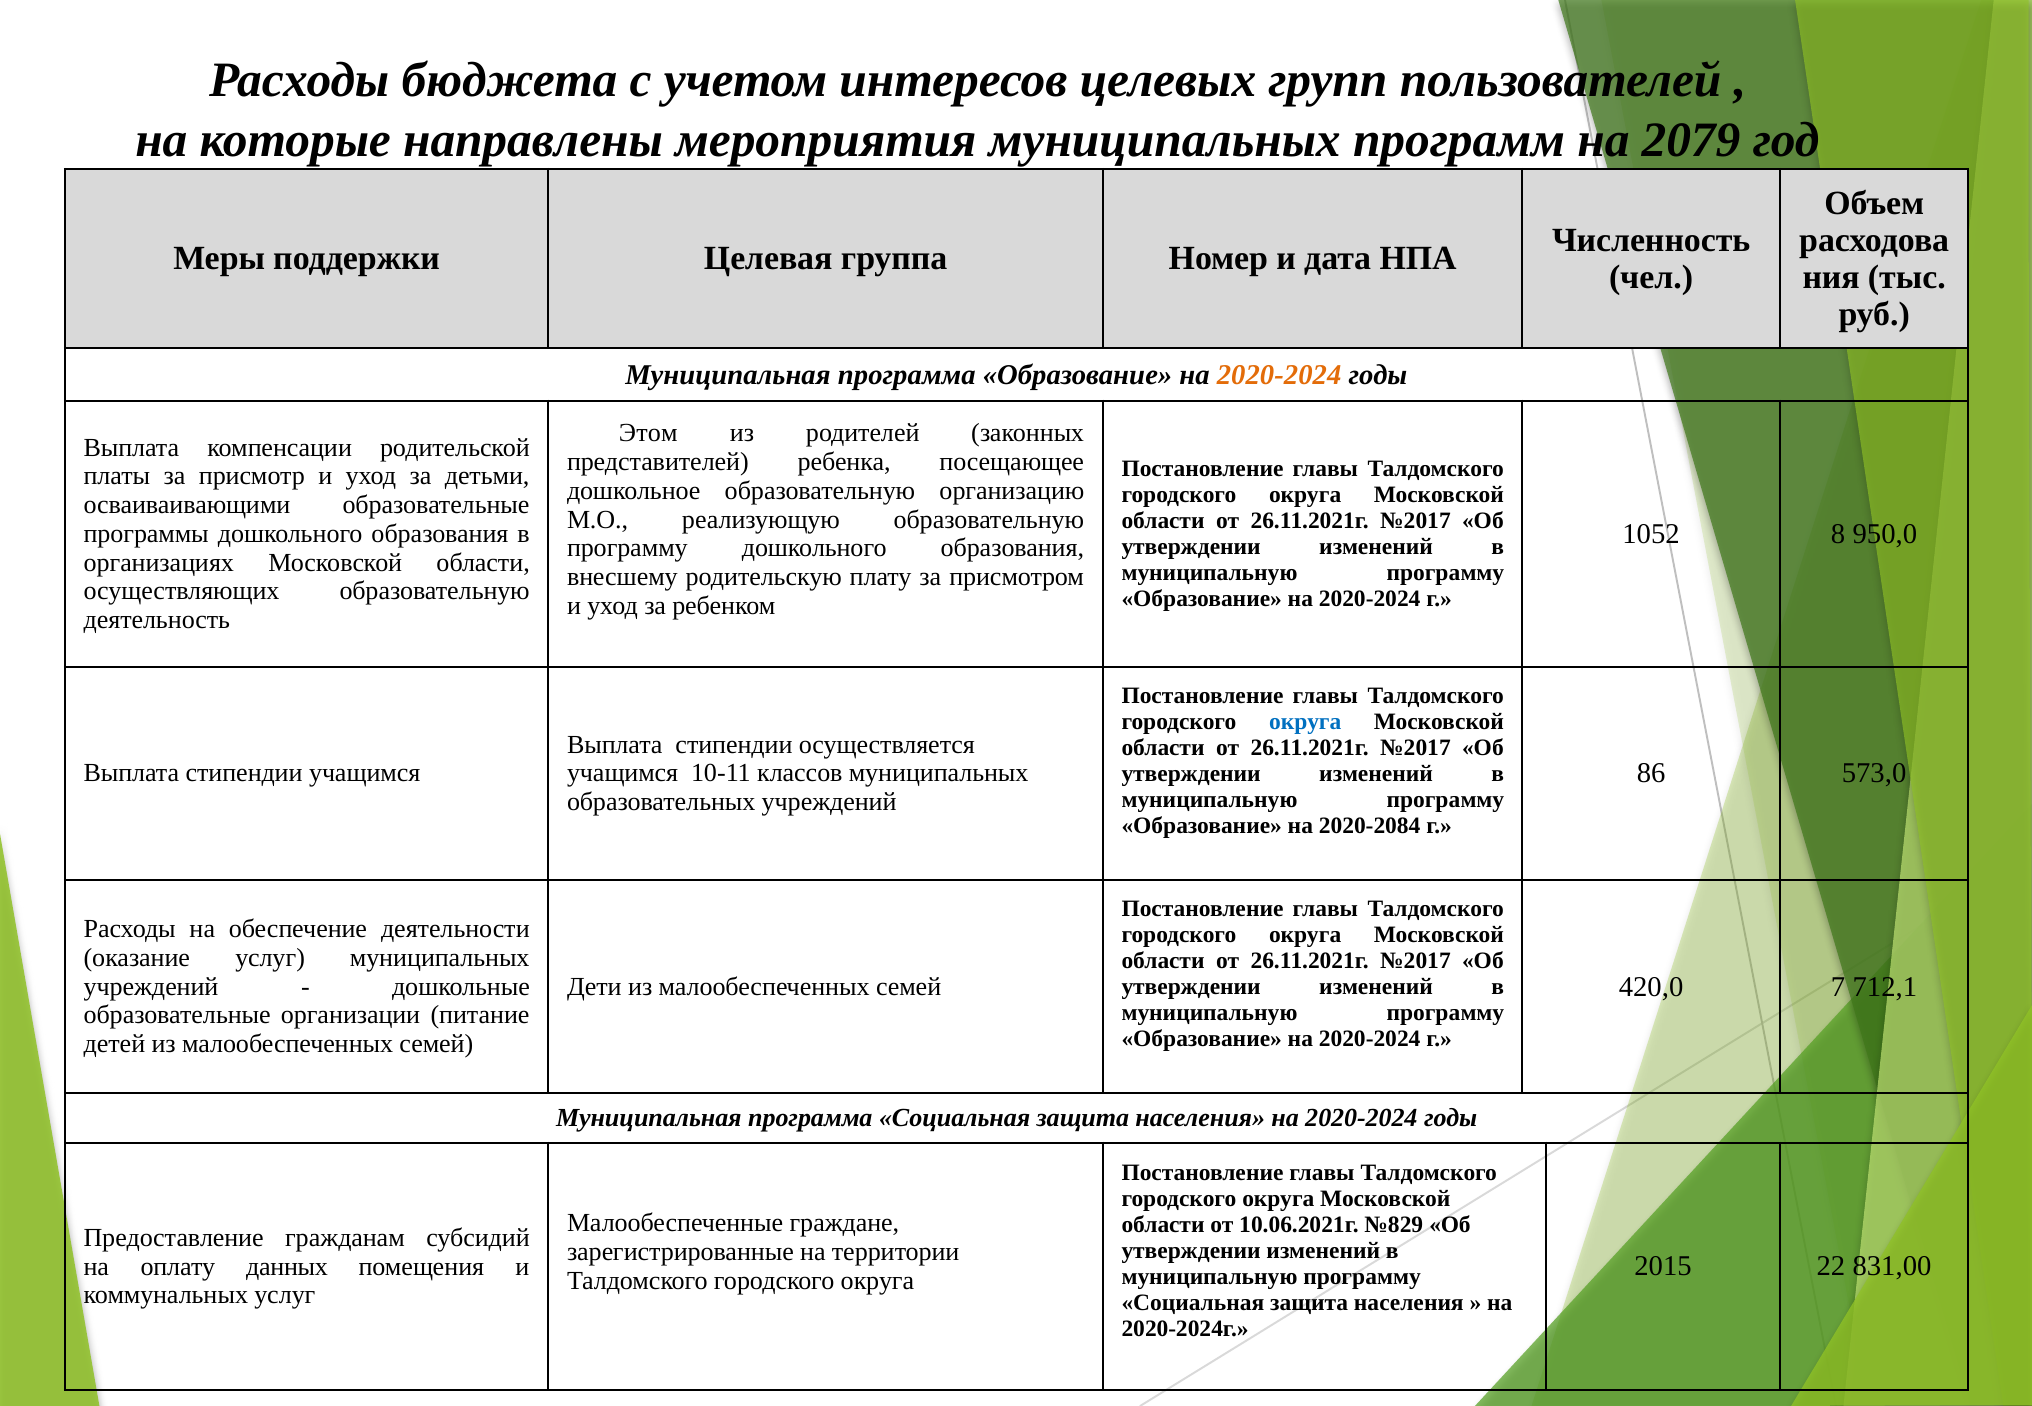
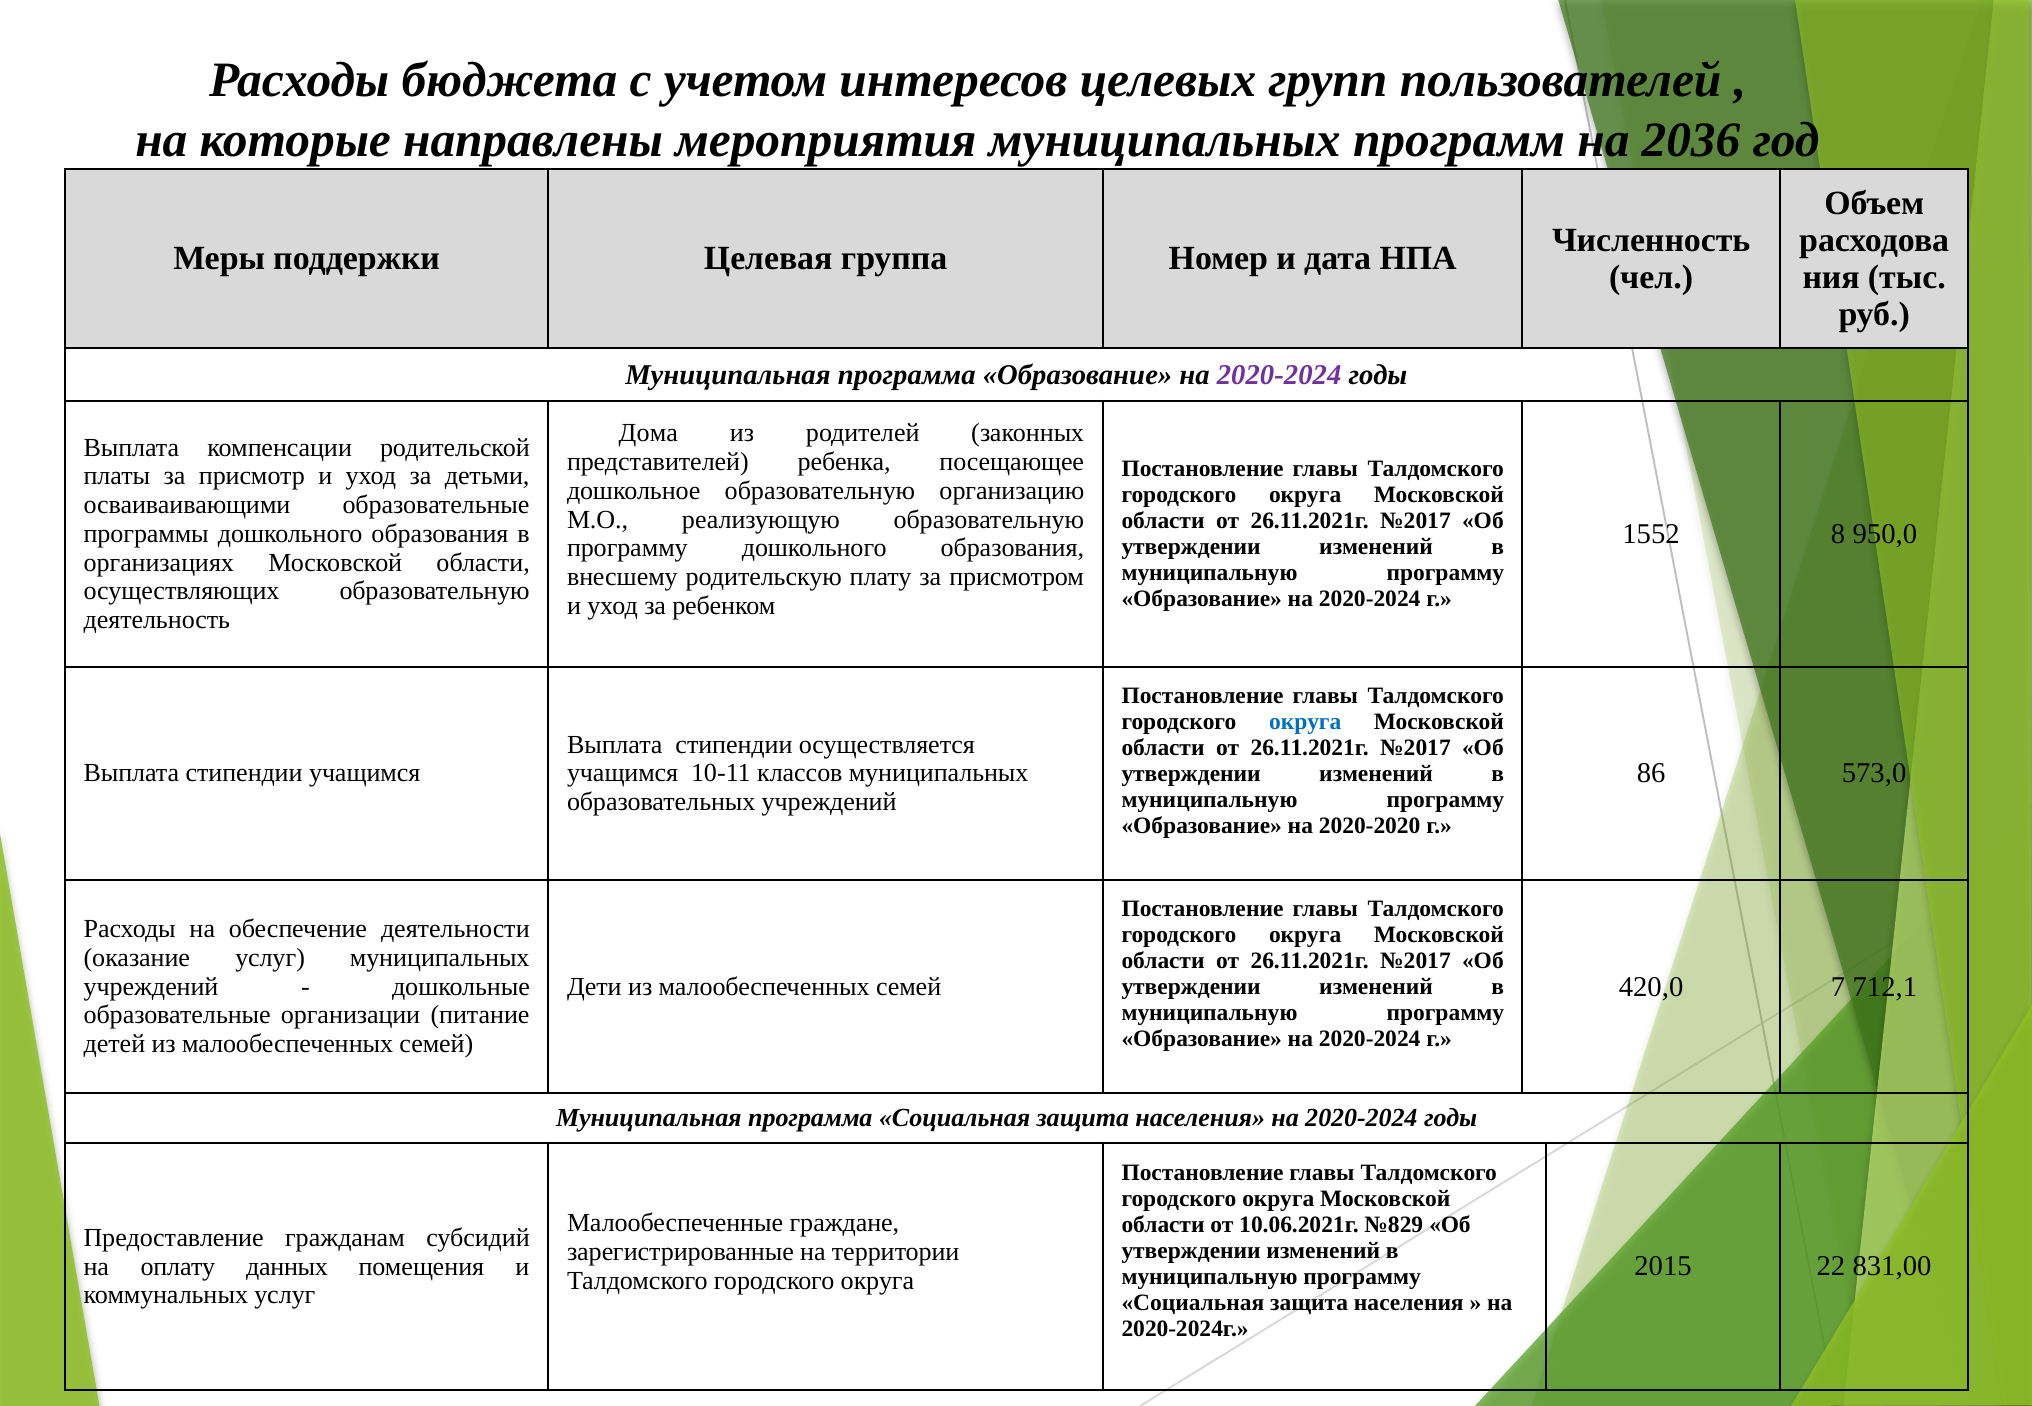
2079: 2079 -> 2036 (1691, 140)
2020-2024 colour: orange -> purple (1279, 375)
Этом: Этом -> Дома (648, 434)
1052: 1052 -> 1552 (1651, 534)
2020-2084: 2020-2084 -> 2020-2020 (1370, 826)
